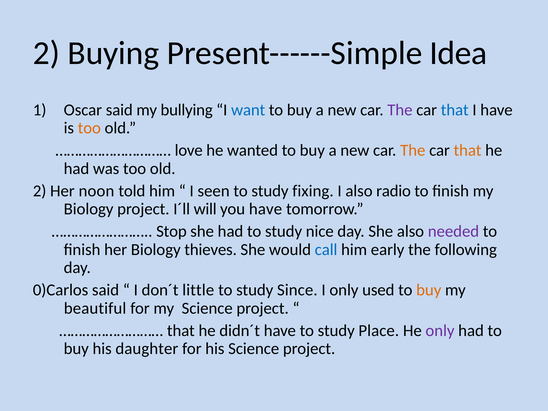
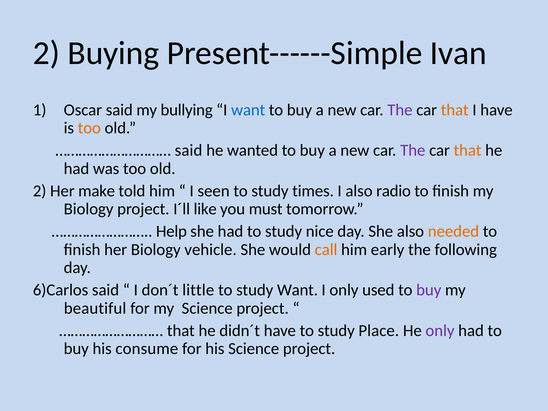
Idea: Idea -> Ivan (458, 53)
that colour: blue -> orange (455, 110)
love: love -> said (189, 150)
The colour: orange -> purple (413, 150)
noon: noon -> make (97, 191)
fixing: fixing -> times (313, 191)
will: will -> like (205, 209)
you have: have -> must (266, 209)
Stop: Stop -> Help (171, 231)
needed colour: purple -> orange (453, 231)
thieves: thieves -> vehicle (211, 250)
call colour: blue -> orange (326, 250)
0)Carlos: 0)Carlos -> 6)Carlos (61, 290)
study Since: Since -> Want (297, 290)
buy colour: orange -> purple (429, 290)
daughter: daughter -> consume (147, 349)
